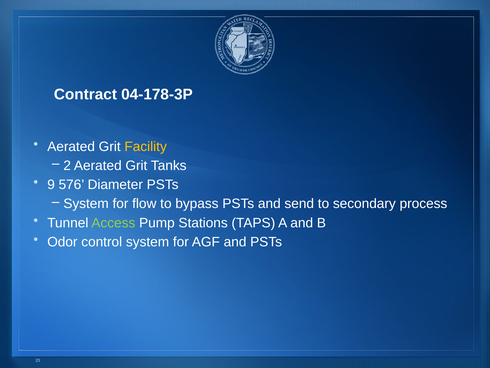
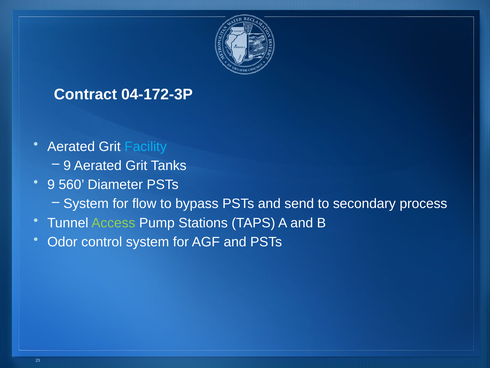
04-178-3P: 04-178-3P -> 04-172-3P (157, 94)
Facility colour: yellow -> light blue (146, 146)
2: 2 -> 9 (67, 165)
576: 576 -> 560 (71, 184)
